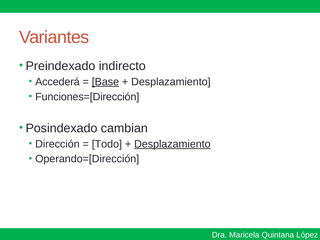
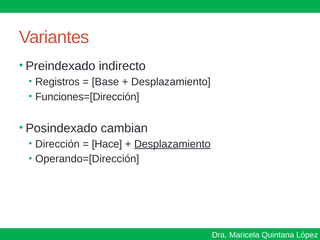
Accederá: Accederá -> Registros (57, 82)
Base underline: present -> none (105, 82)
Todo: Todo -> Hace (107, 144)
